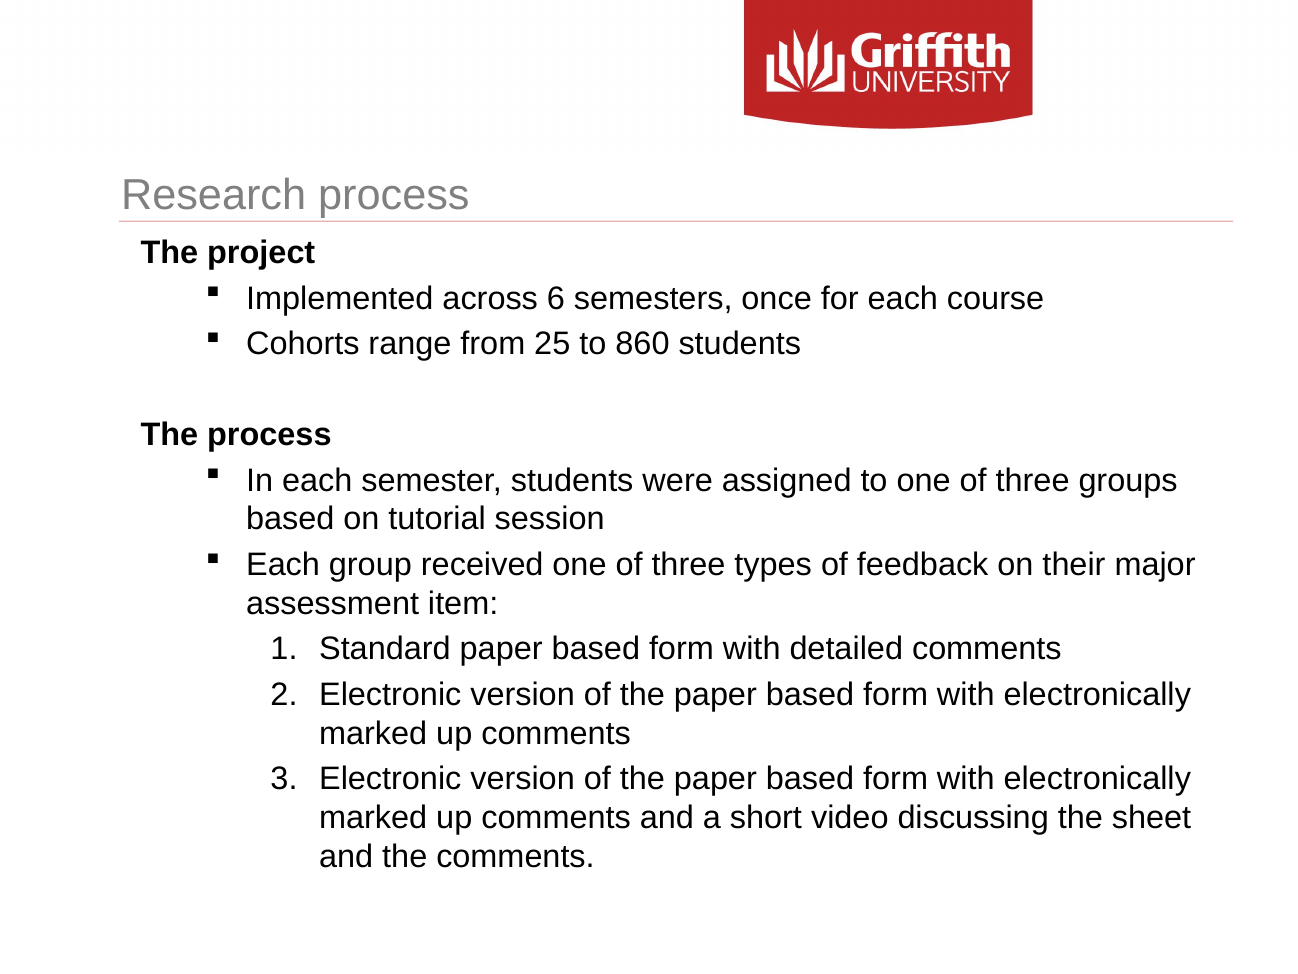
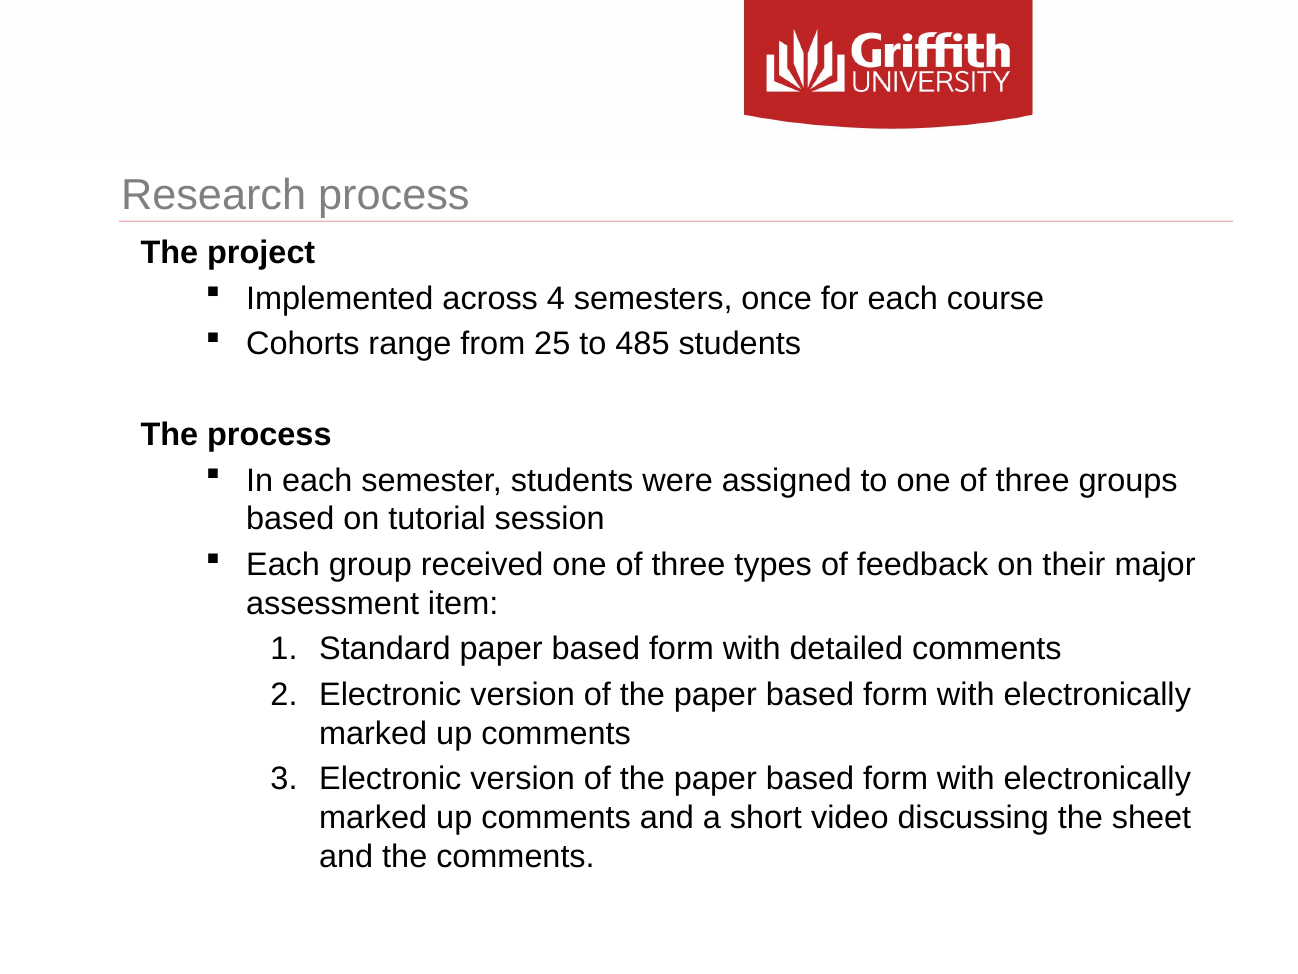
6: 6 -> 4 (556, 298)
860: 860 -> 485 (642, 344)
